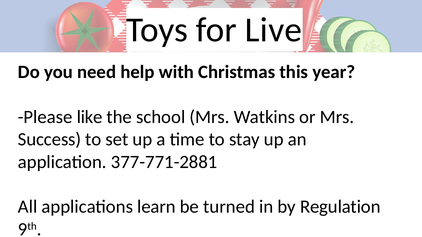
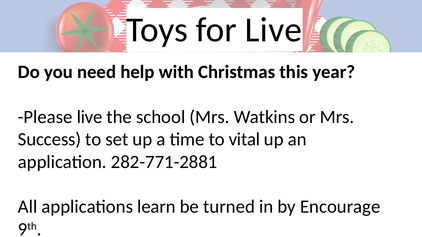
Please like: like -> live (90, 117)
stay: stay -> vital (244, 140)
377-771-2881: 377-771-2881 -> 282-771-2881 (164, 162)
Regulation: Regulation -> Encourage (340, 207)
